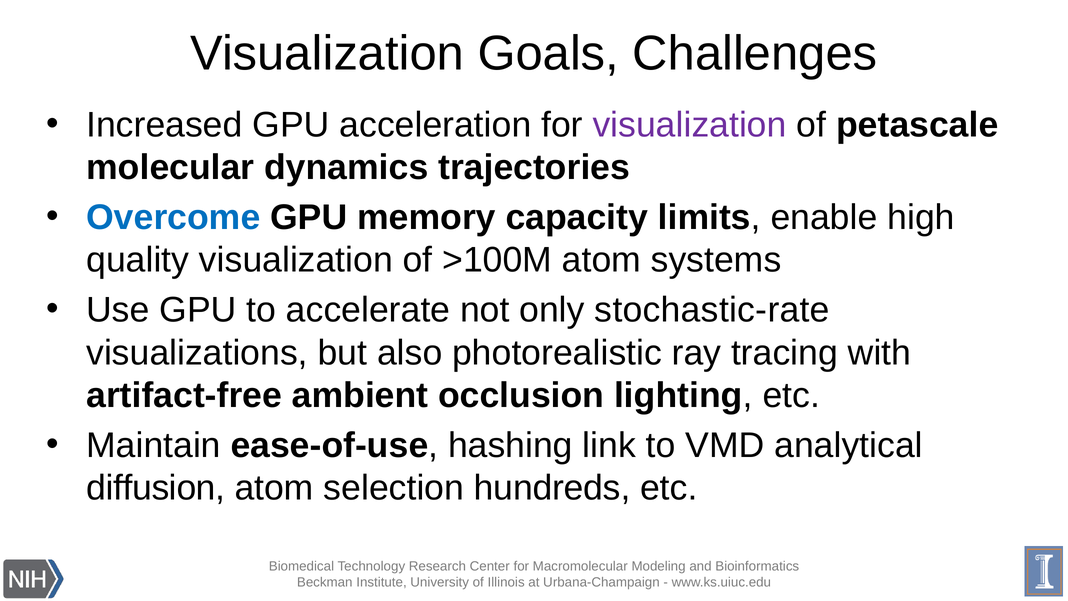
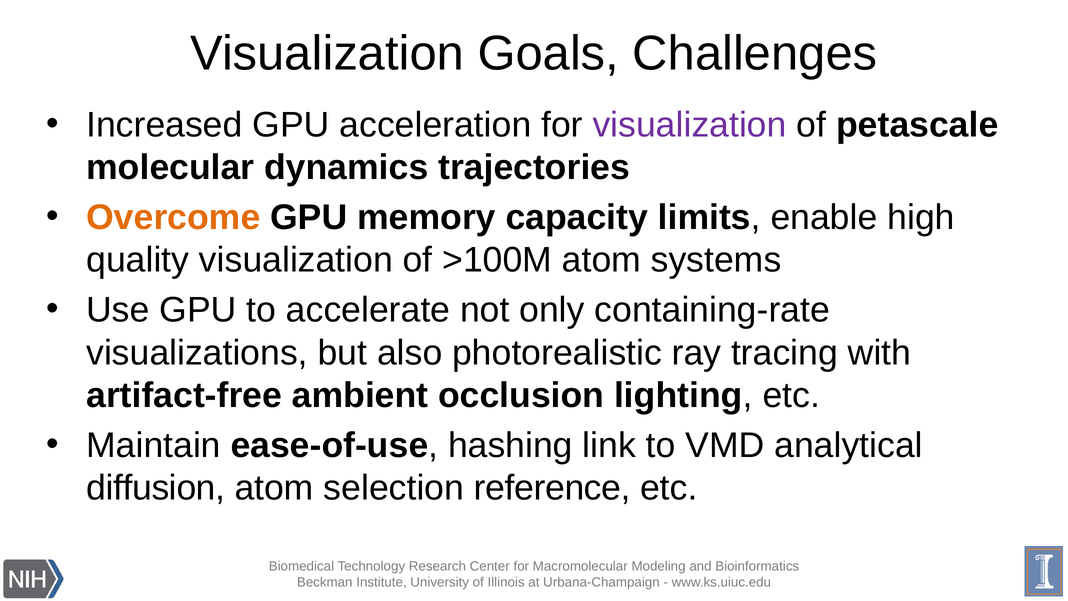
Overcome colour: blue -> orange (173, 217)
stochastic-rate: stochastic-rate -> containing-rate (712, 310)
hundreds: hundreds -> reference (552, 488)
